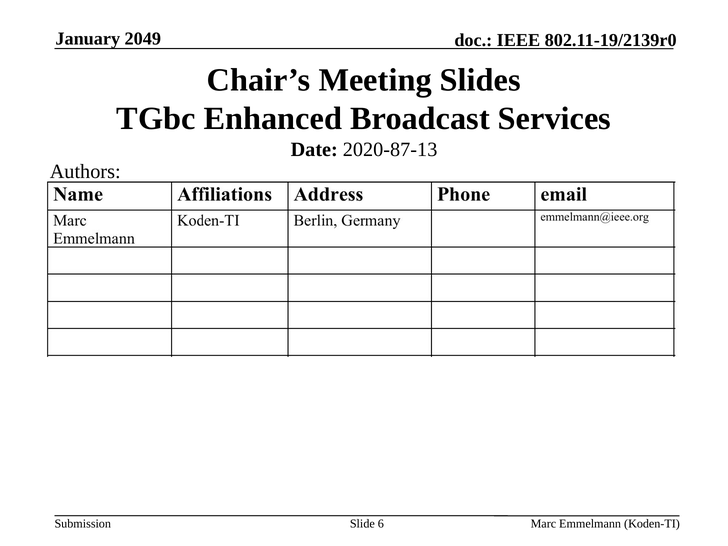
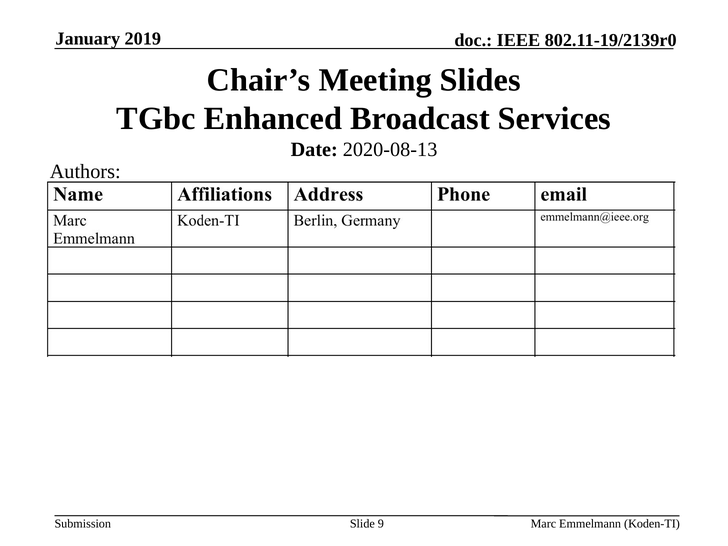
2049: 2049 -> 2019 (143, 39)
2020-87-13: 2020-87-13 -> 2020-08-13 (390, 150)
6: 6 -> 9 (381, 524)
